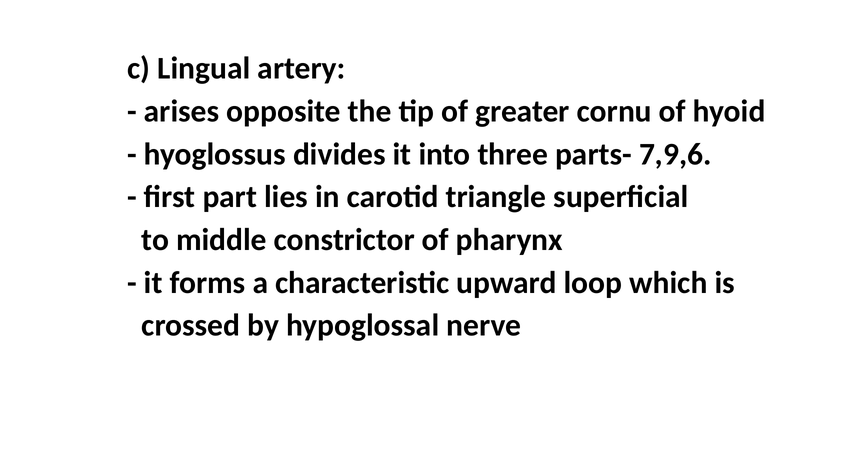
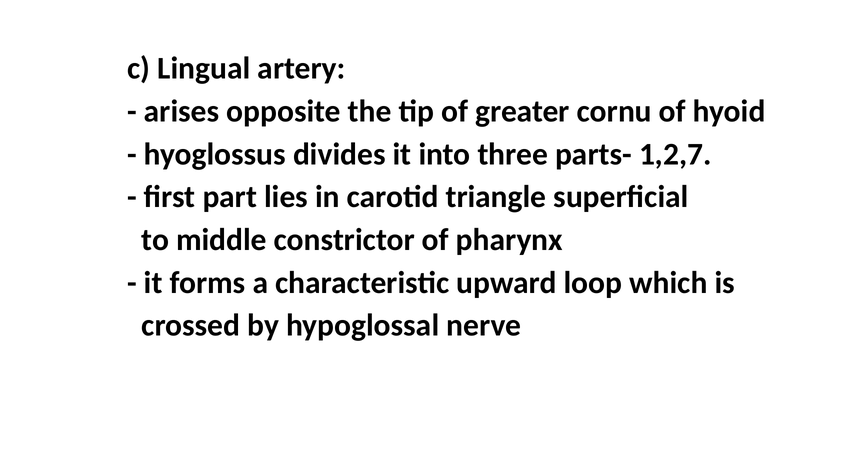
7,9,6: 7,9,6 -> 1,2,7 (675, 154)
